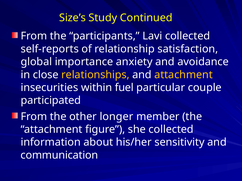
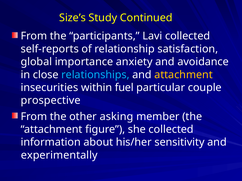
relationships colour: yellow -> light blue (95, 75)
participated: participated -> prospective (51, 101)
longer: longer -> asking (116, 117)
communication: communication -> experimentally (59, 156)
